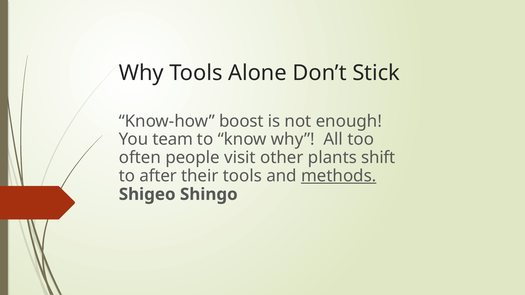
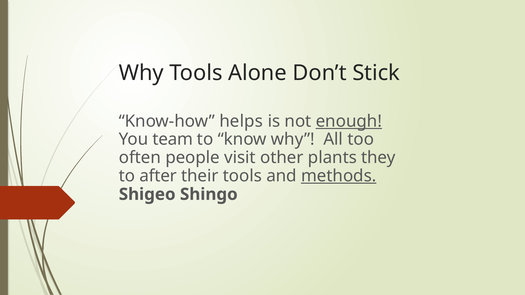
boost: boost -> helps (241, 121)
enough underline: none -> present (349, 121)
shift: shift -> they (378, 158)
